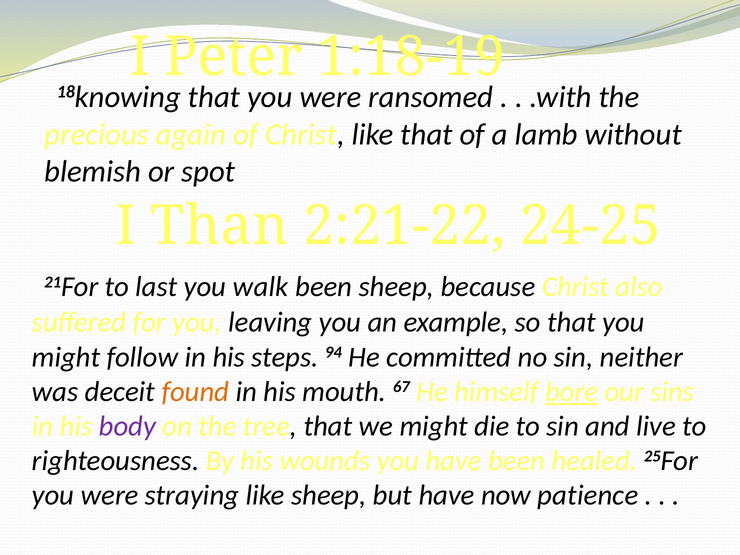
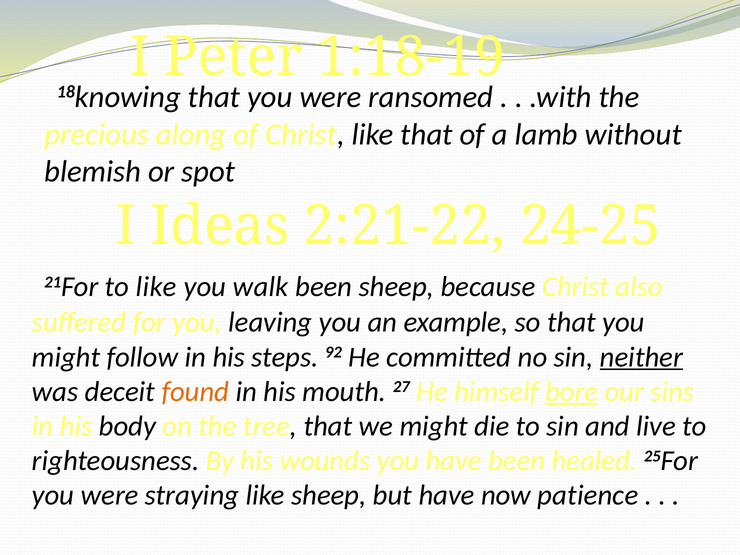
again: again -> along (191, 135)
Than: Than -> Ideas (220, 226)
to last: last -> like (156, 287)
94: 94 -> 92 (333, 352)
neither underline: none -> present (641, 357)
67: 67 -> 27 (401, 387)
body colour: purple -> black (127, 426)
